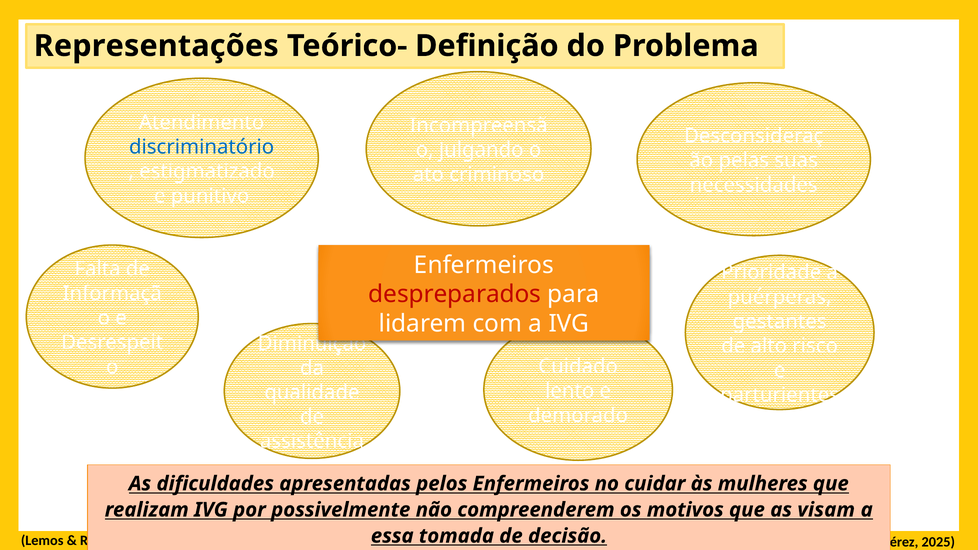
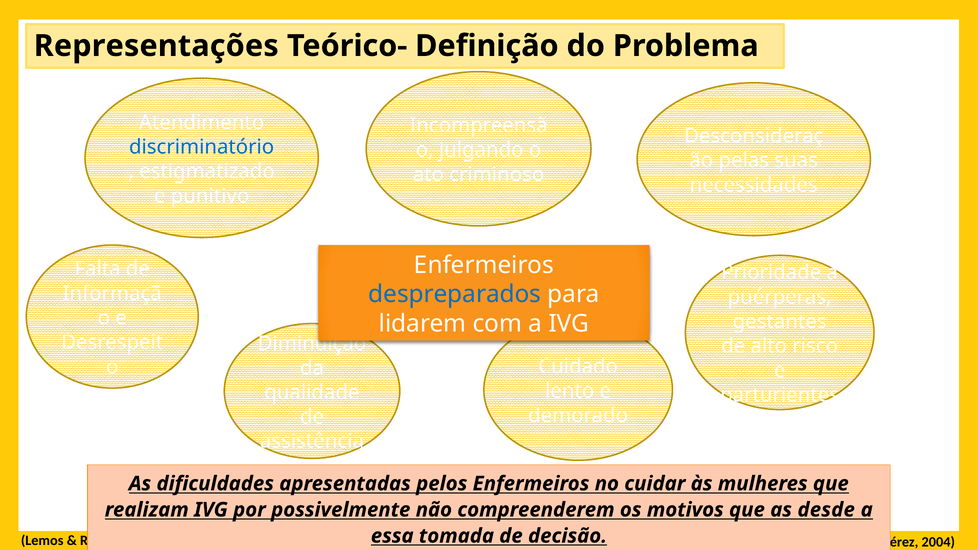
despreparados colour: red -> blue (455, 294)
visam: visam -> desde (826, 510)
2025: 2025 -> 2004 (938, 542)
